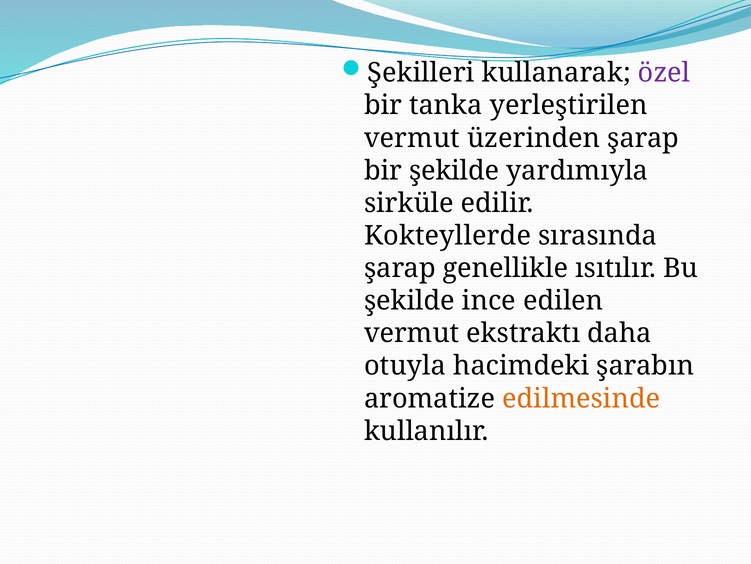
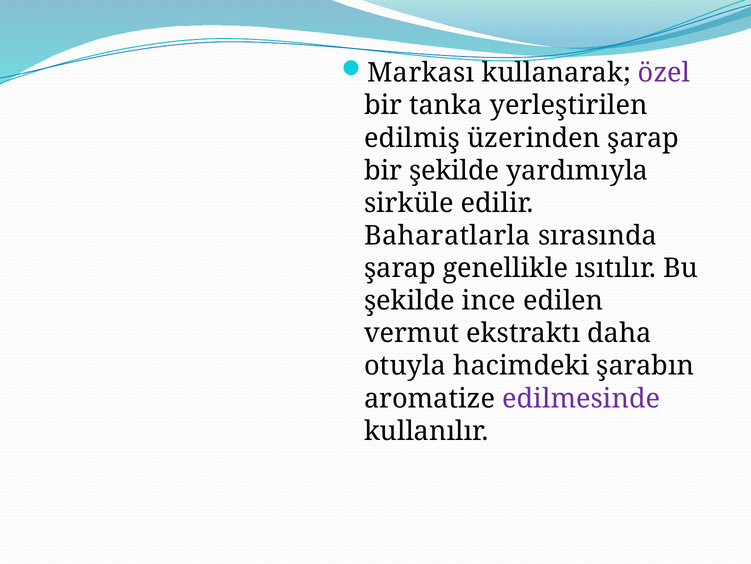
Şekilleri: Şekilleri -> Markası (421, 73)
vermut: vermut -> edilmiş (412, 138)
Kokteyllerde: Kokteyllerde -> Baharatlarla (448, 235)
edilmesinde colour: orange -> purple (581, 398)
